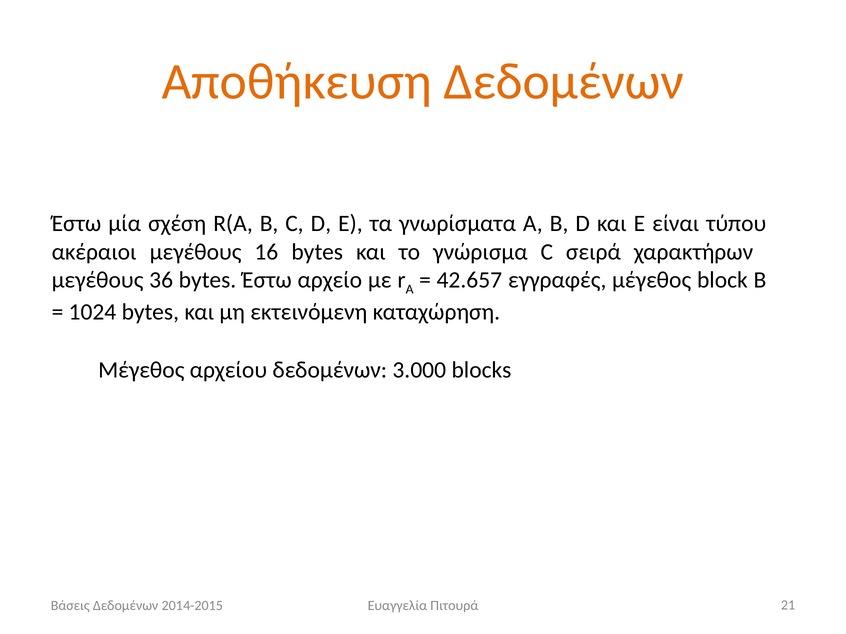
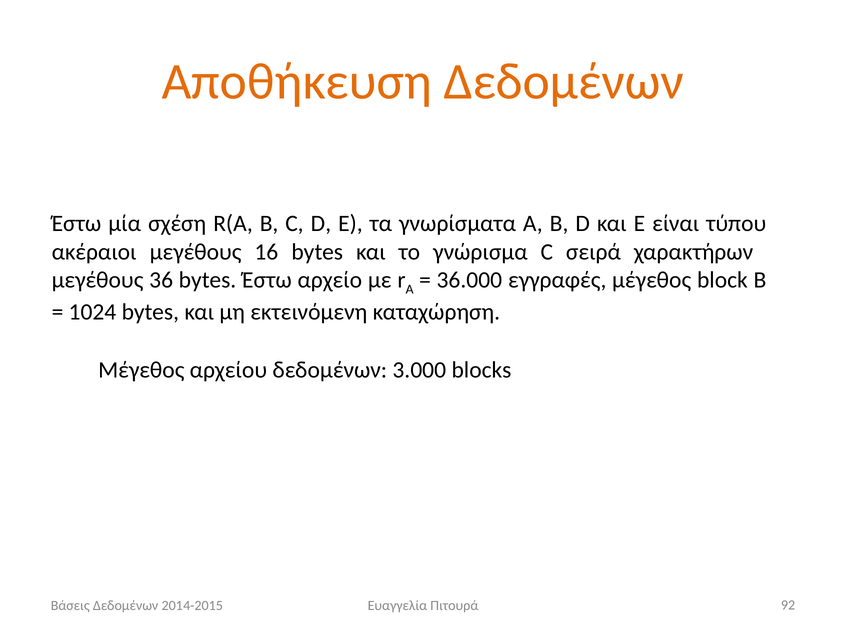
42.657: 42.657 -> 36.000 (469, 280)
21: 21 -> 92 (788, 606)
